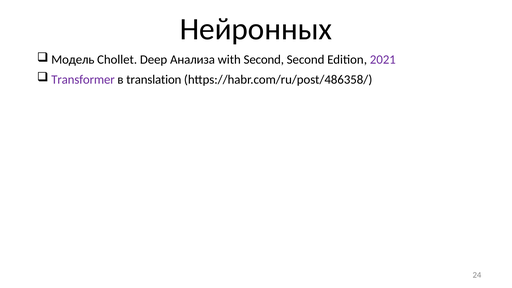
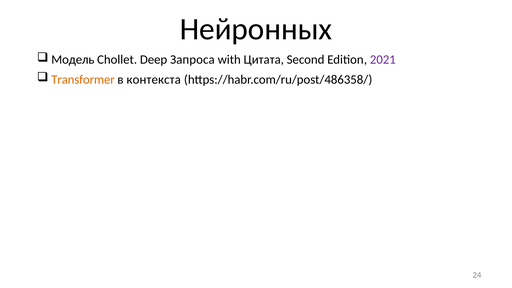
Анализа: Анализа -> Запроса (192, 60)
with Second: Second -> Цитата (264, 60)
Transformer colour: purple -> orange (83, 80)
translation: translation -> контекста (154, 80)
